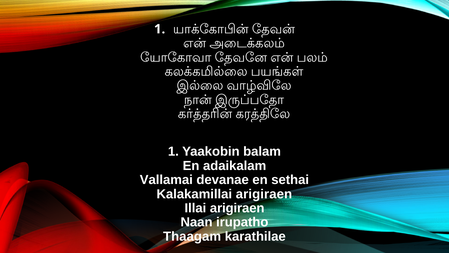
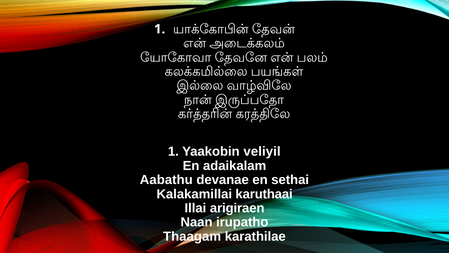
balam: balam -> veliyil (262, 151)
Vallamai: Vallamai -> Aabathu (166, 180)
Kalakamillai arigiraen: arigiraen -> karuthaai (264, 194)
